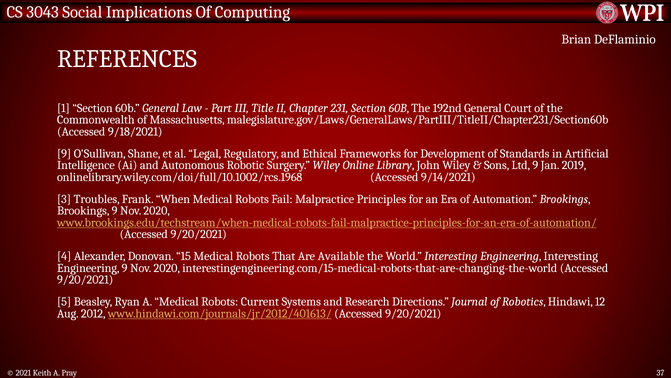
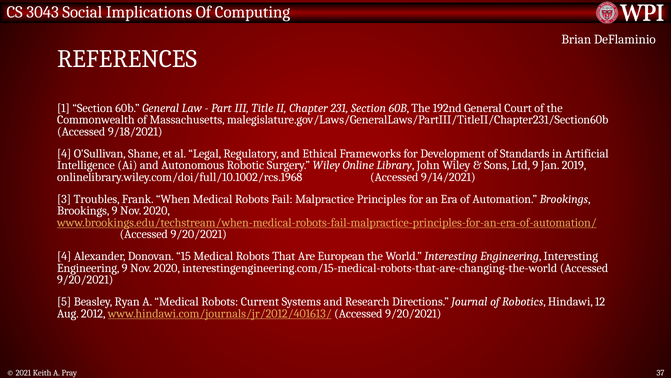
9: 9 -> 4 (64, 153)
Available: Available -> European (341, 256)
